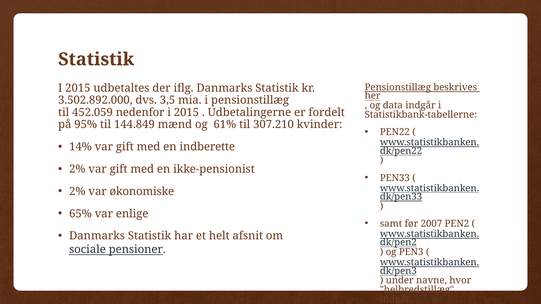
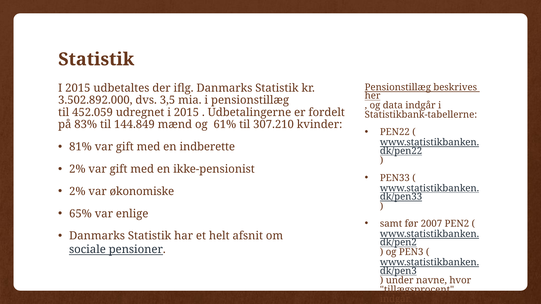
nedenfor: nedenfor -> udregnet (140, 112)
95%: 95% -> 83% (86, 125)
14%: 14% -> 81% (80, 147)
helbredstillæg: helbredstillæg -> tillægsprocent (417, 290)
